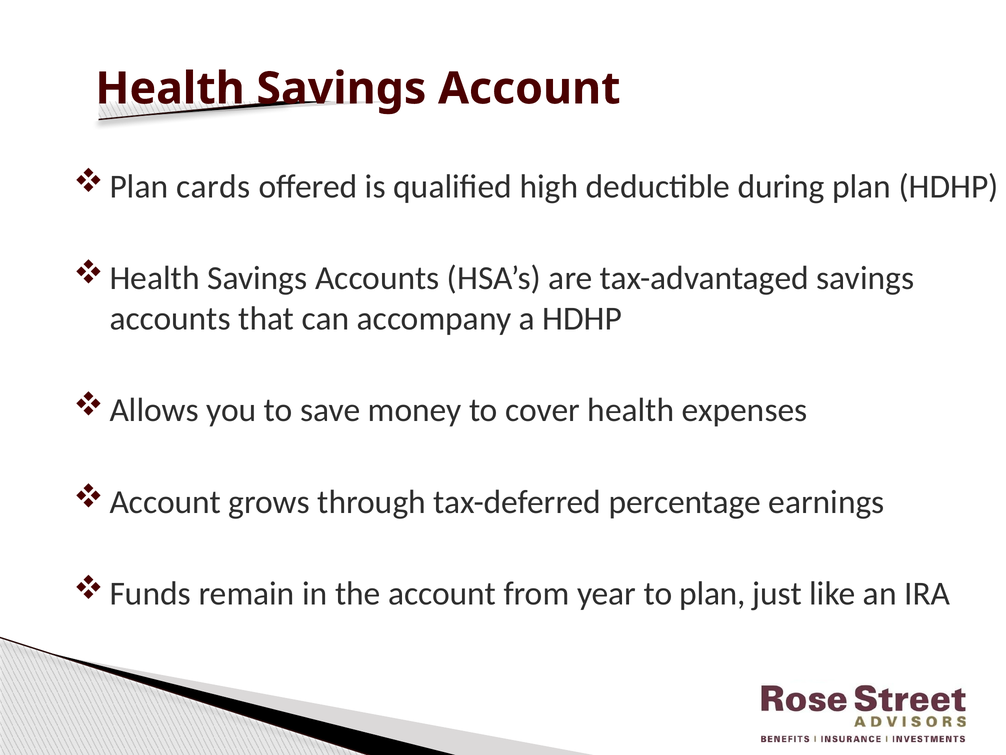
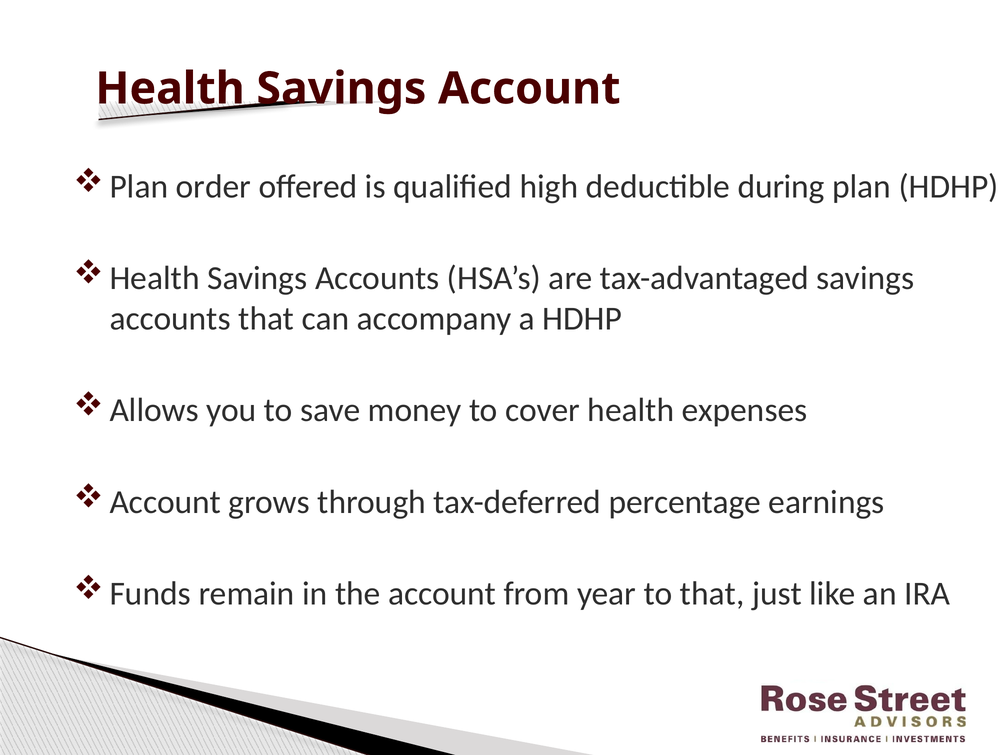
cards: cards -> order (213, 186)
to plan: plan -> that (712, 593)
